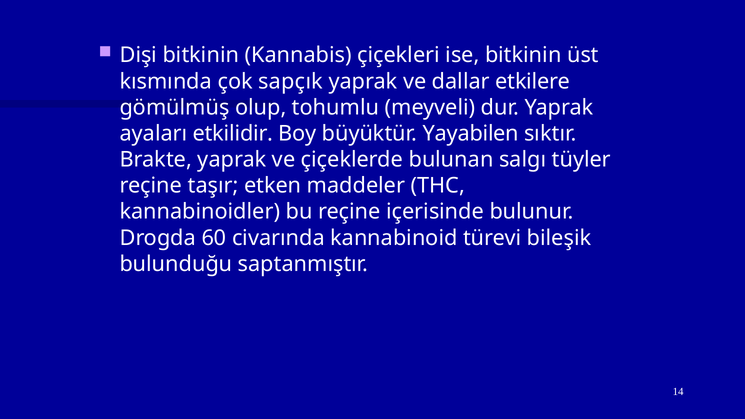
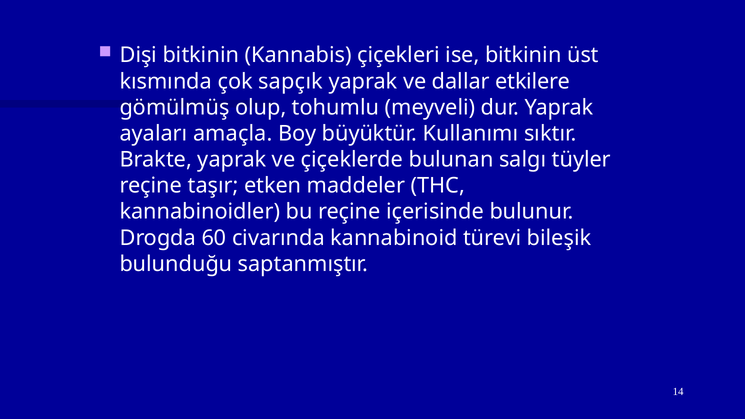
etkilidir: etkilidir -> amaçla (233, 134)
Yayabilen: Yayabilen -> Kullanımı (471, 134)
